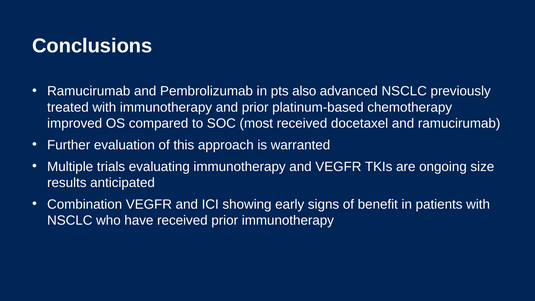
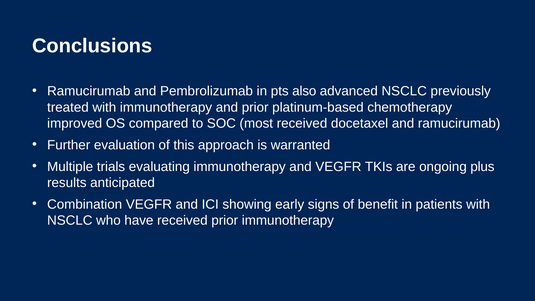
size: size -> plus (482, 167)
